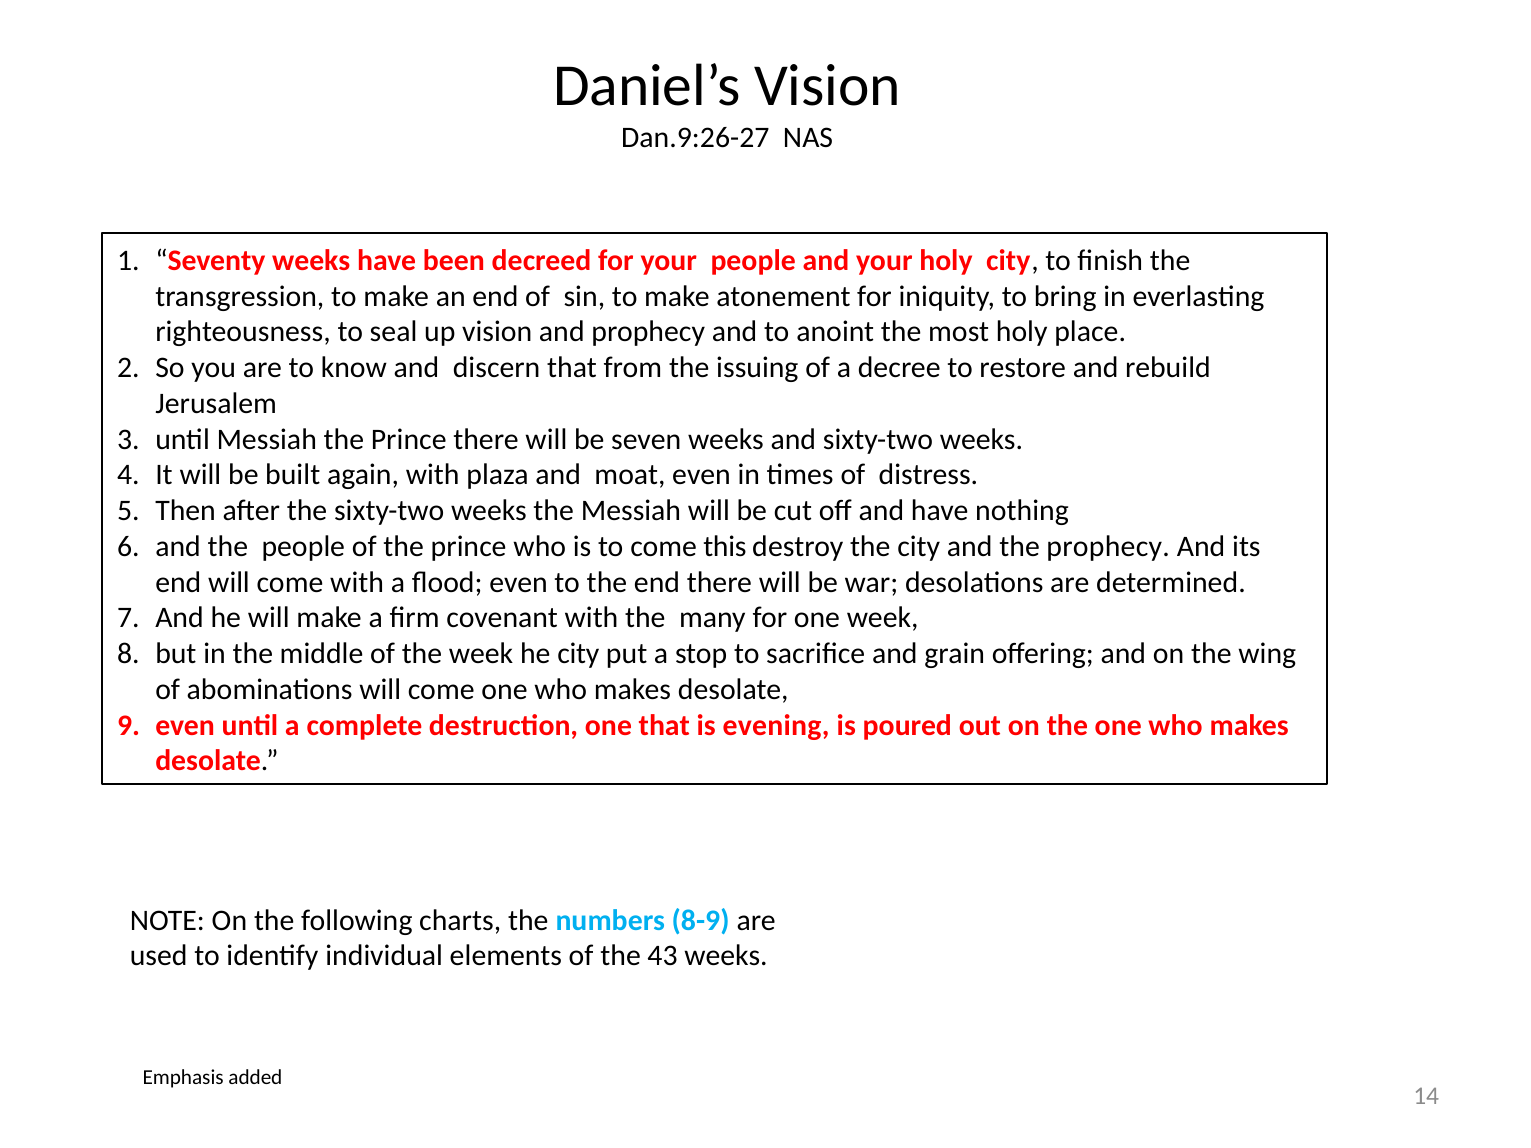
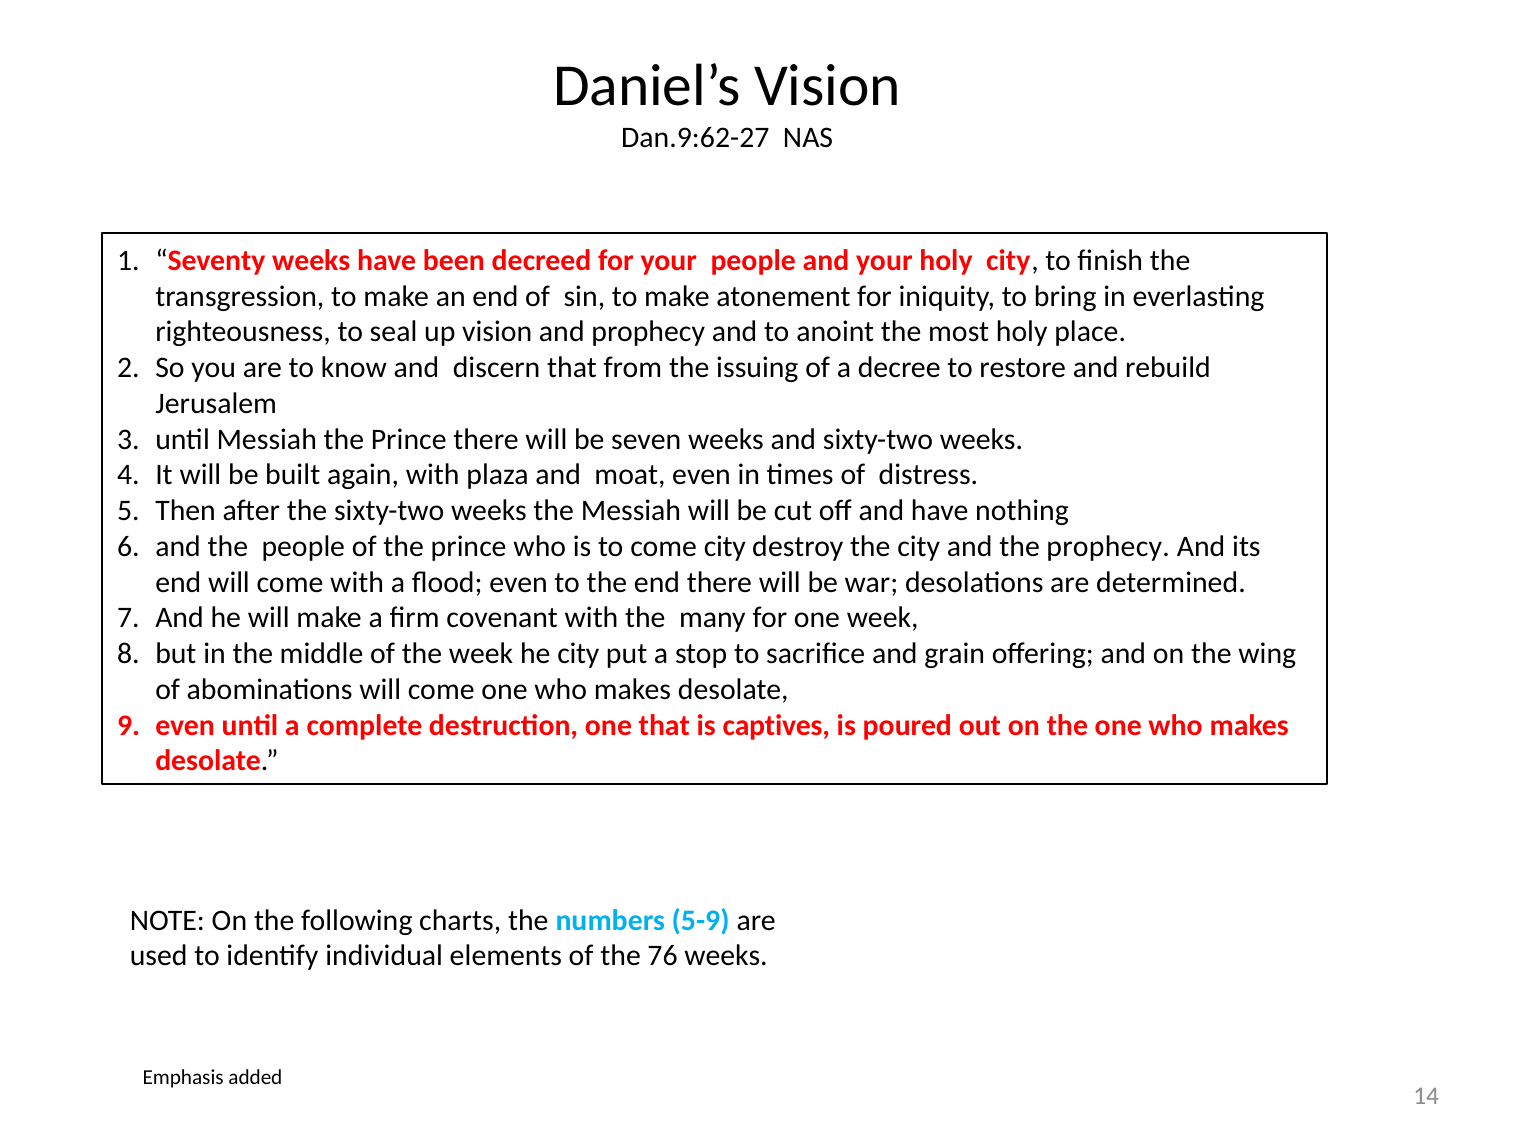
Dan.9:26-27: Dan.9:26-27 -> Dan.9:62-27 (695, 137)
come this: this -> city (725, 547)
evening: evening -> captives (776, 725)
8-9: 8-9 -> 5-9 (701, 921)
43: 43 -> 76 (663, 956)
